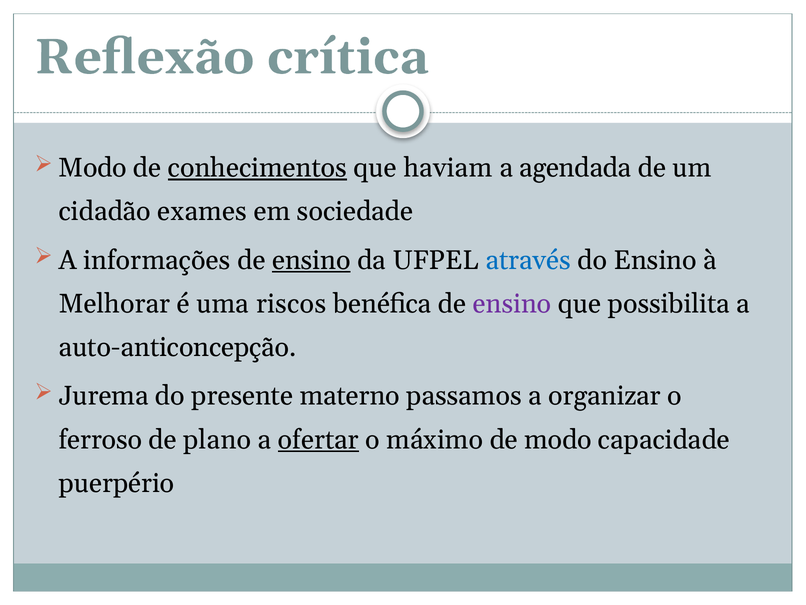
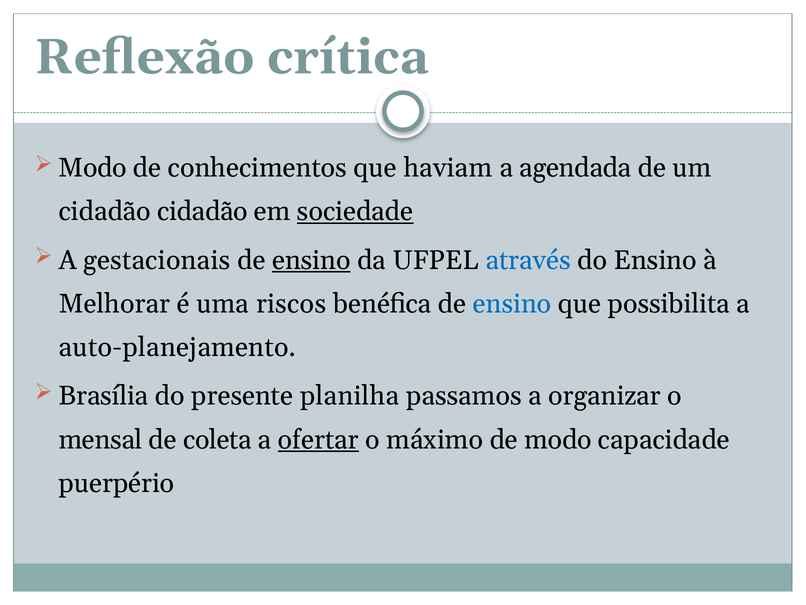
conhecimentos underline: present -> none (257, 168)
cidadão exames: exames -> cidadão (203, 211)
sociedade underline: none -> present (355, 211)
informações: informações -> gestacionais (157, 260)
ensino colour: purple -> blue (512, 304)
auto-anticoncepção: auto-anticoncepção -> auto-planejamento (177, 347)
Jurema: Jurema -> Brasília (104, 396)
materno: materno -> planilha (350, 396)
ferroso: ferroso -> mensal (101, 439)
plano: plano -> coleta (218, 439)
